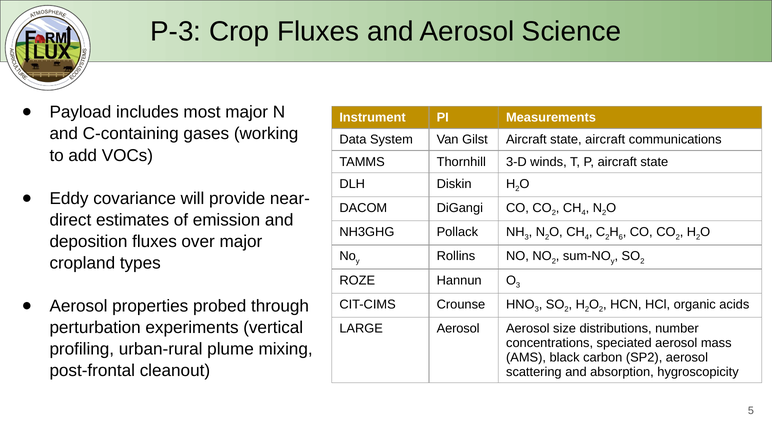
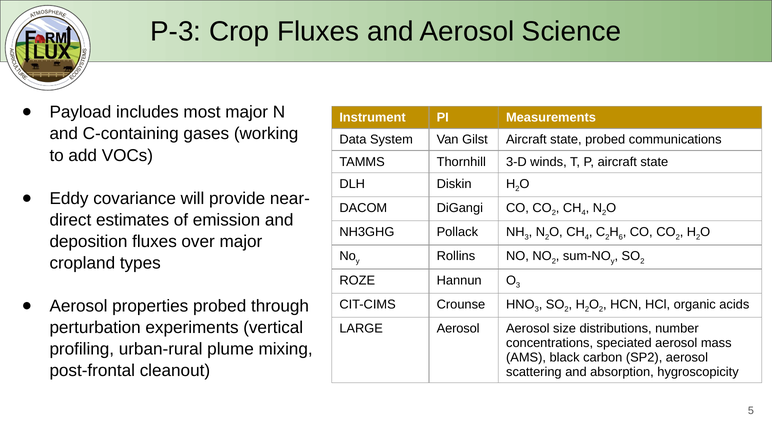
state aircraft: aircraft -> probed (605, 140)
